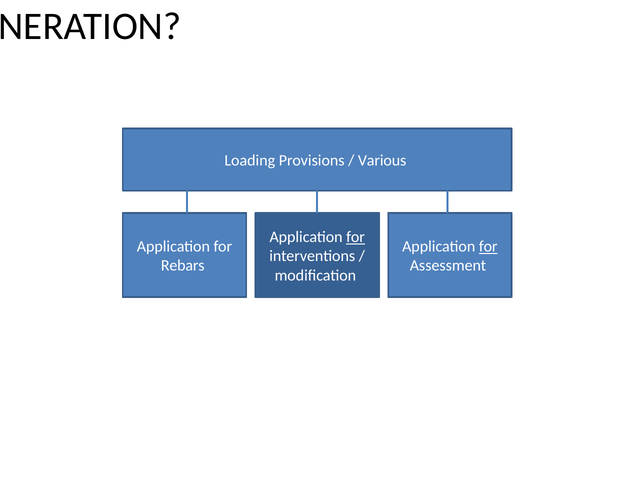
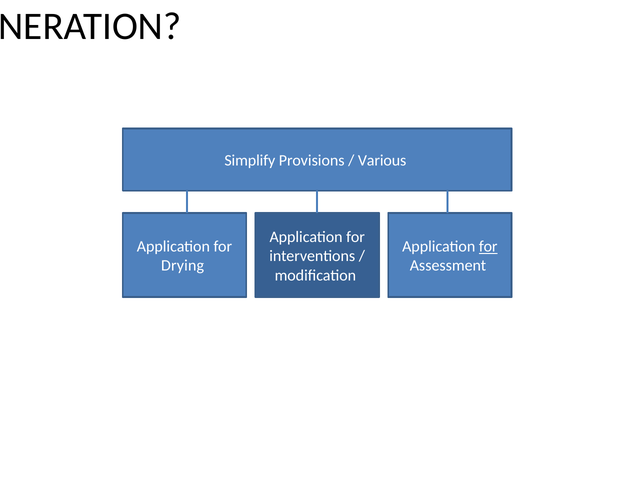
Loading: Loading -> Simplify (250, 161)
for underline: present -> none (356, 237)
Rebars: Rebars -> Drying (183, 266)
